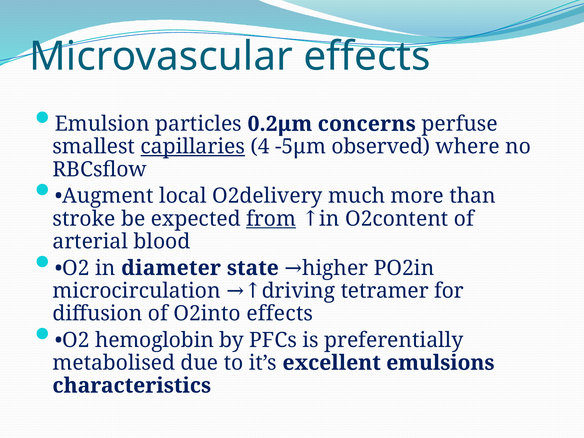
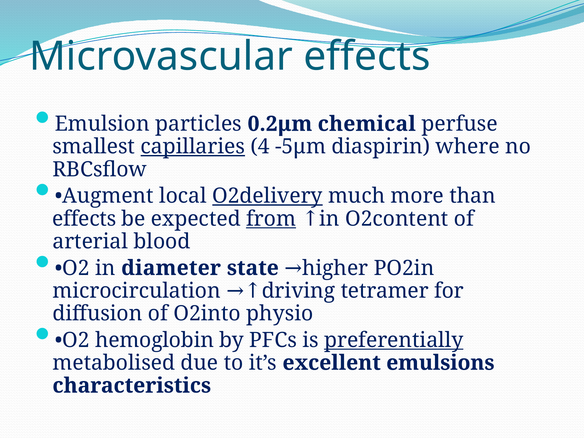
concerns: concerns -> chemical (367, 124)
observed: observed -> diaspirin (381, 147)
O2delivery underline: none -> present (267, 196)
stroke: stroke -> effects (84, 219)
O2into effects: effects -> physio (280, 314)
preferentially underline: none -> present (394, 340)
